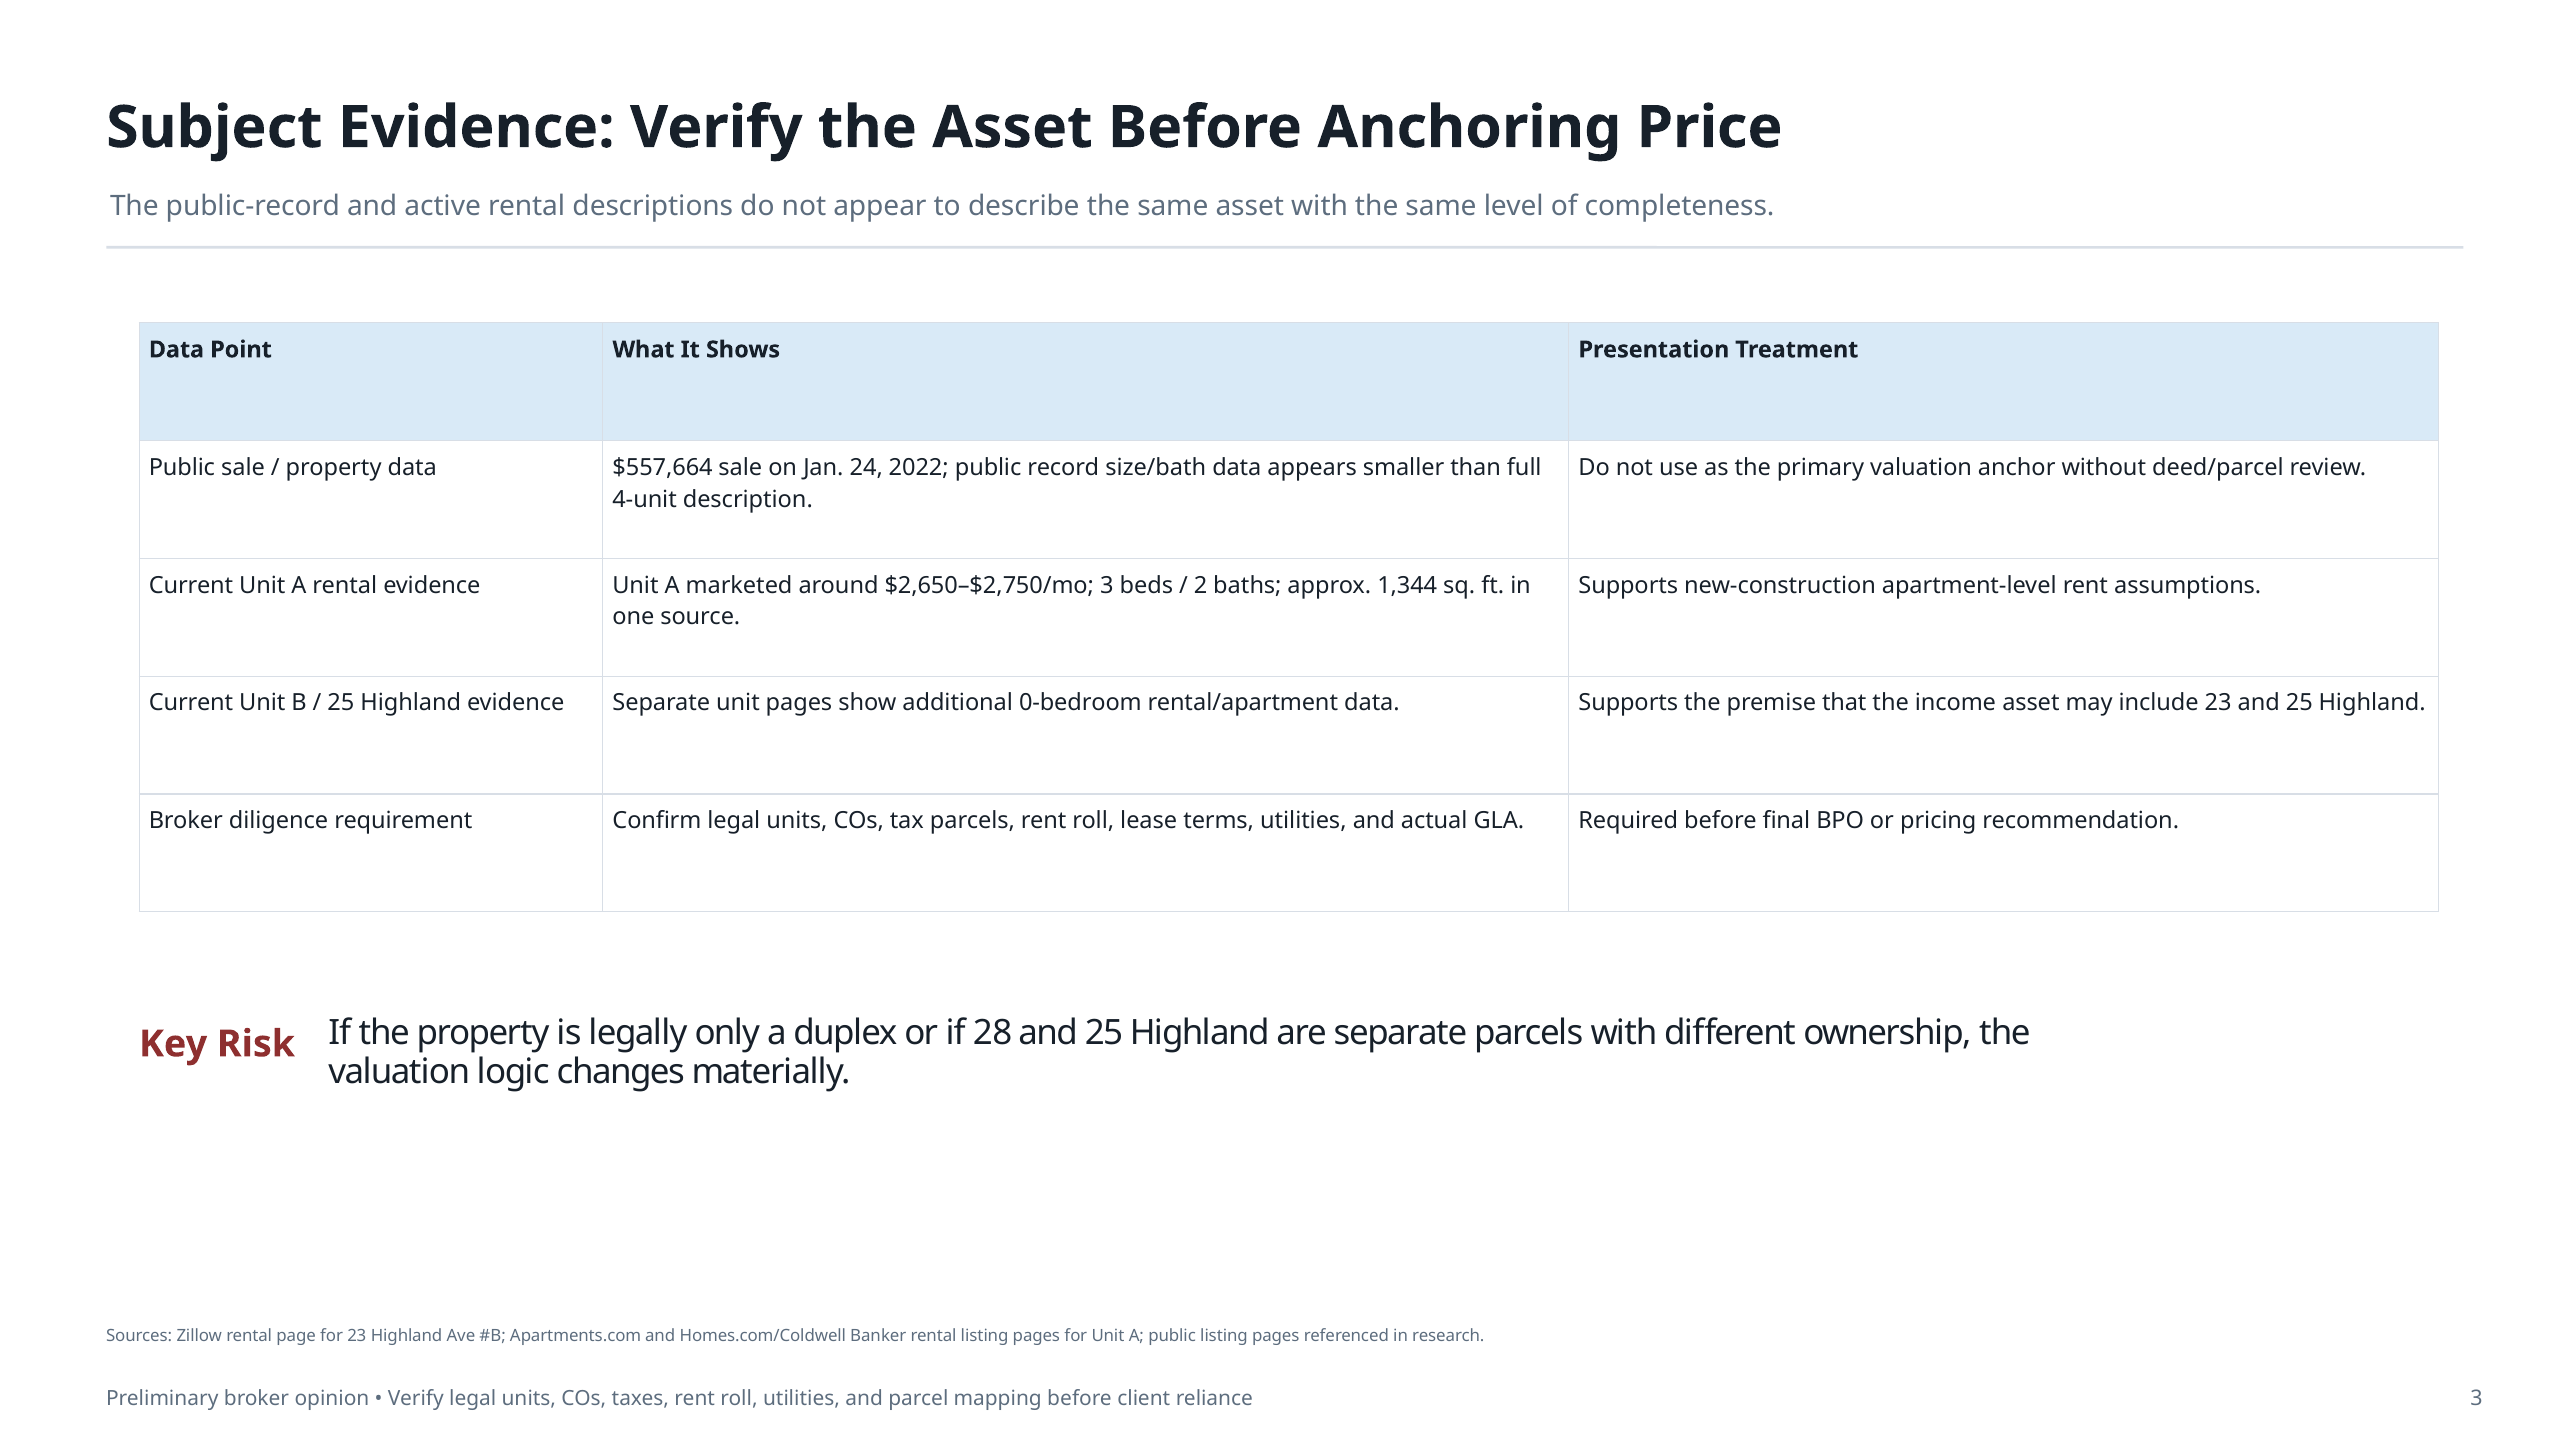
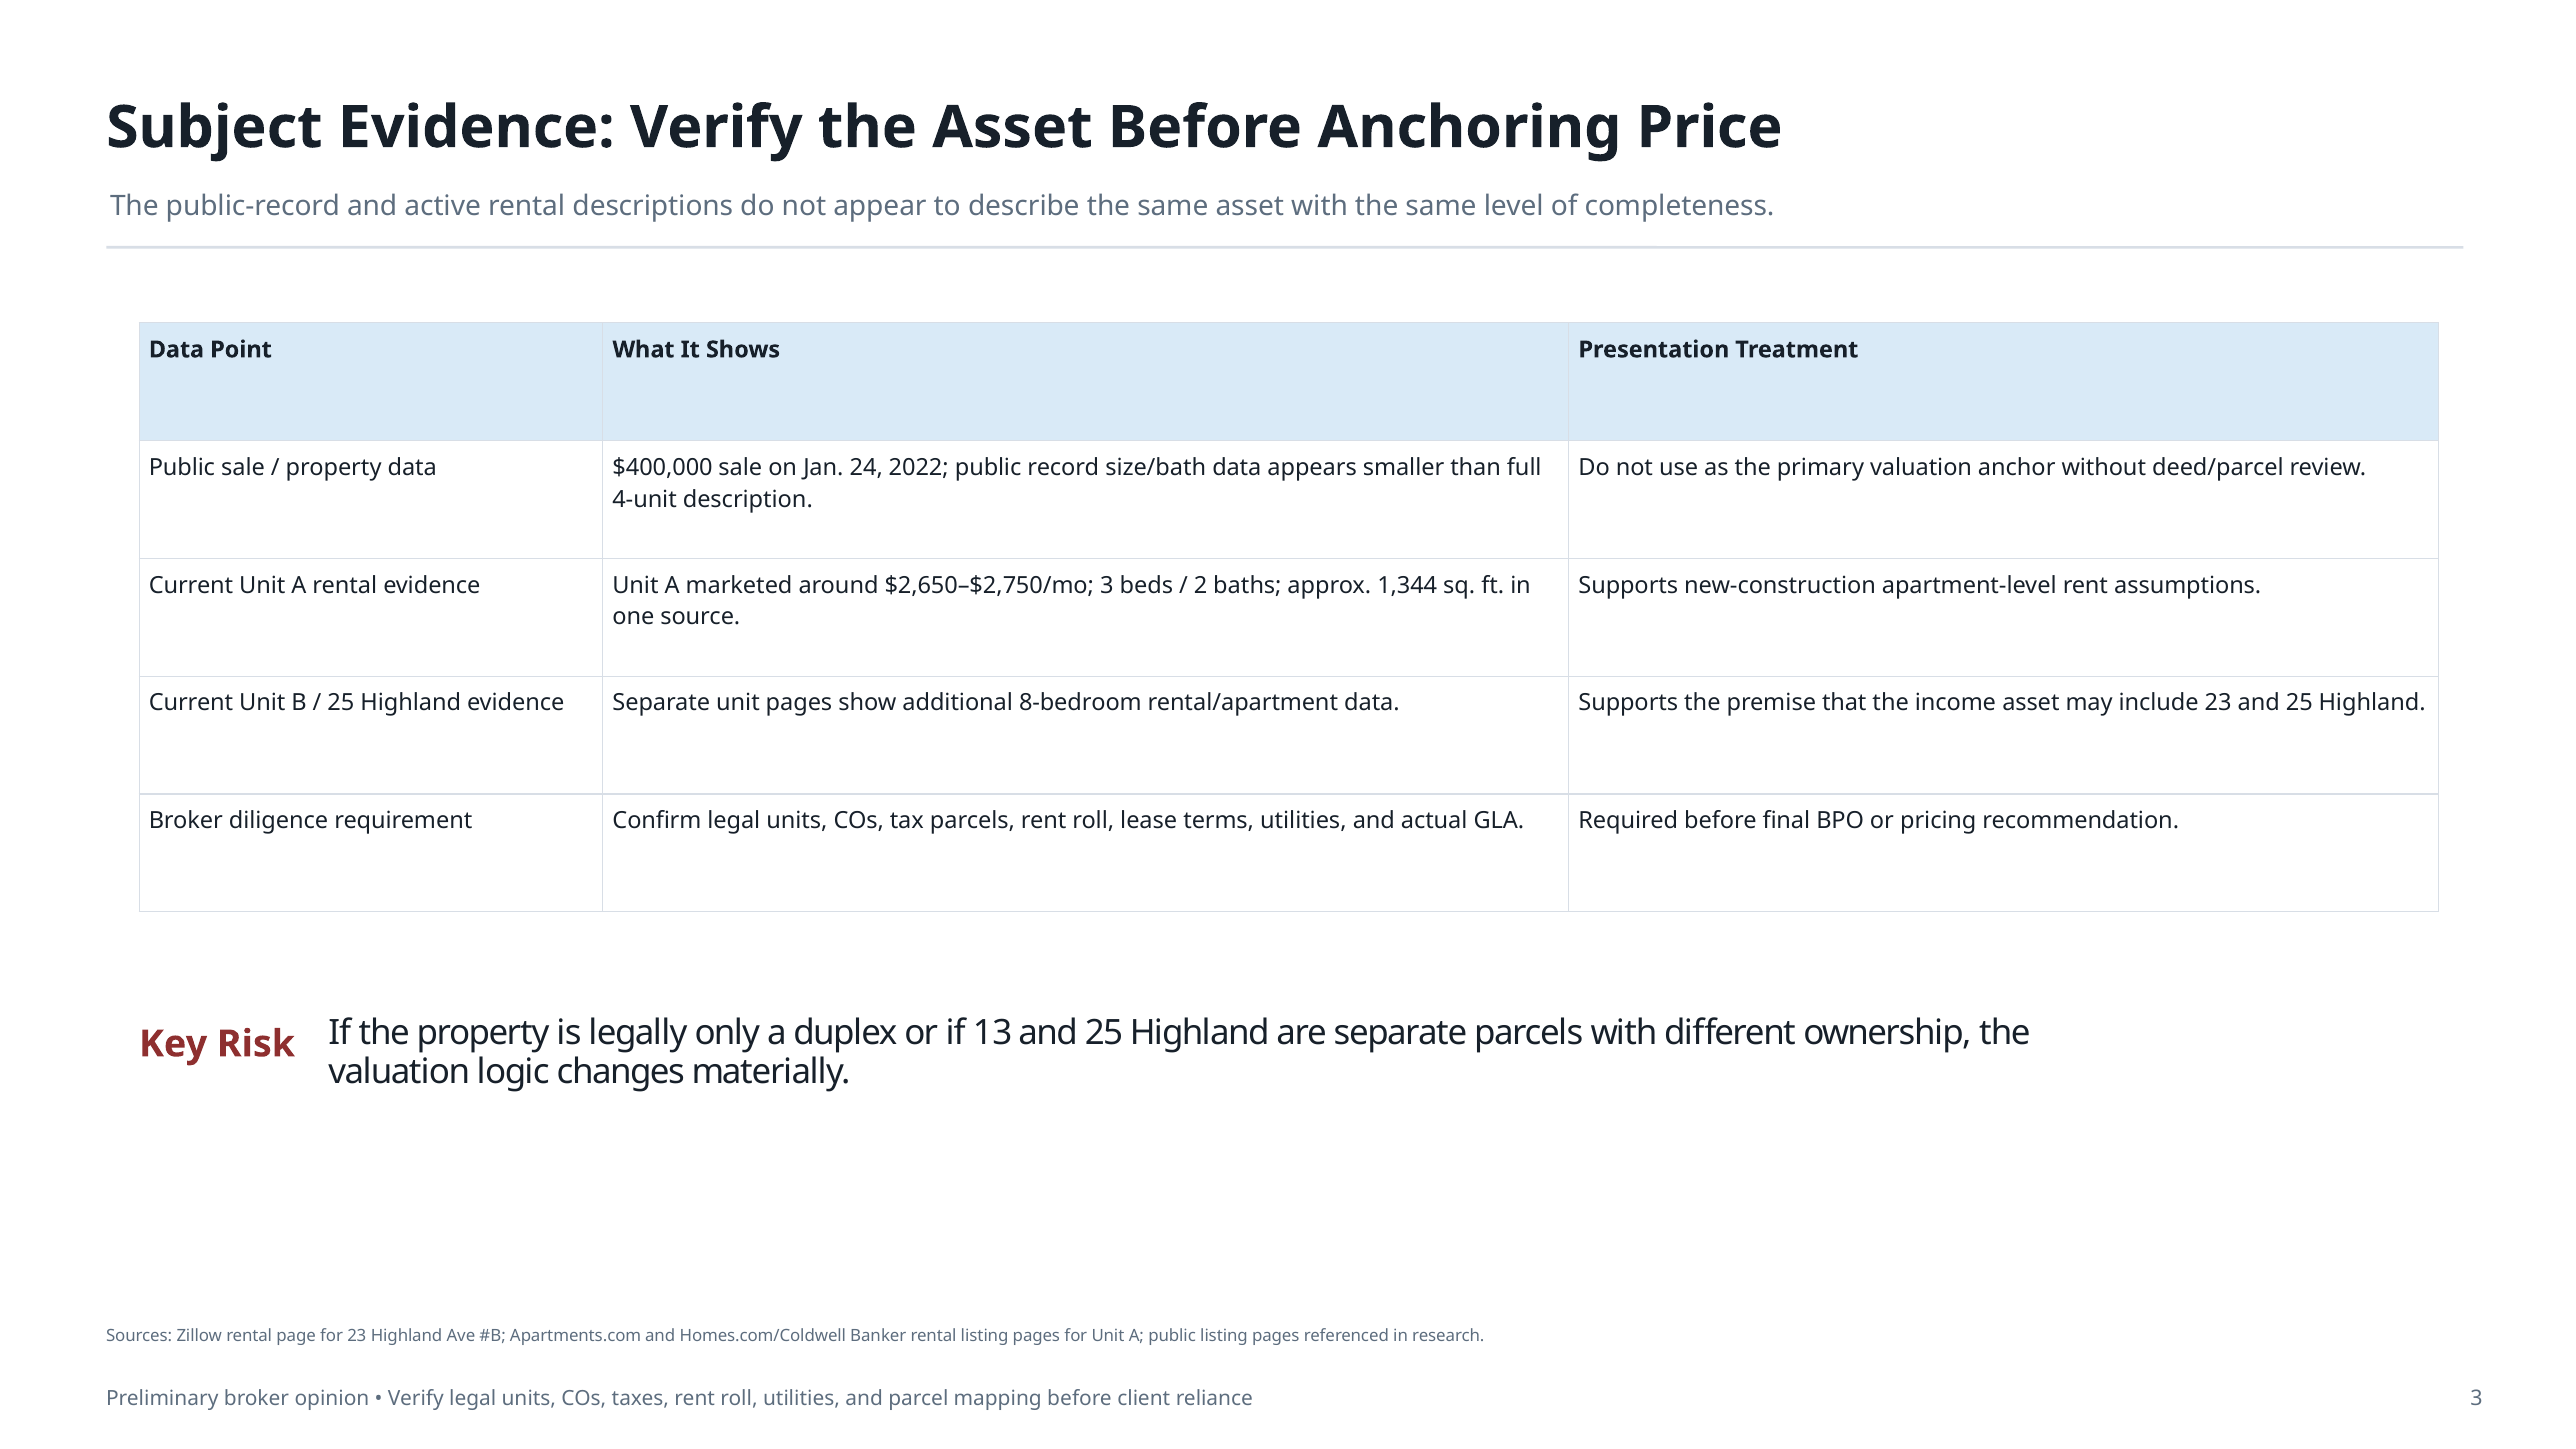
$557,664: $557,664 -> $400,000 (663, 467)
0-bedroom: 0-bedroom -> 8-bedroom (1080, 703)
28: 28 -> 13 (993, 1033)
